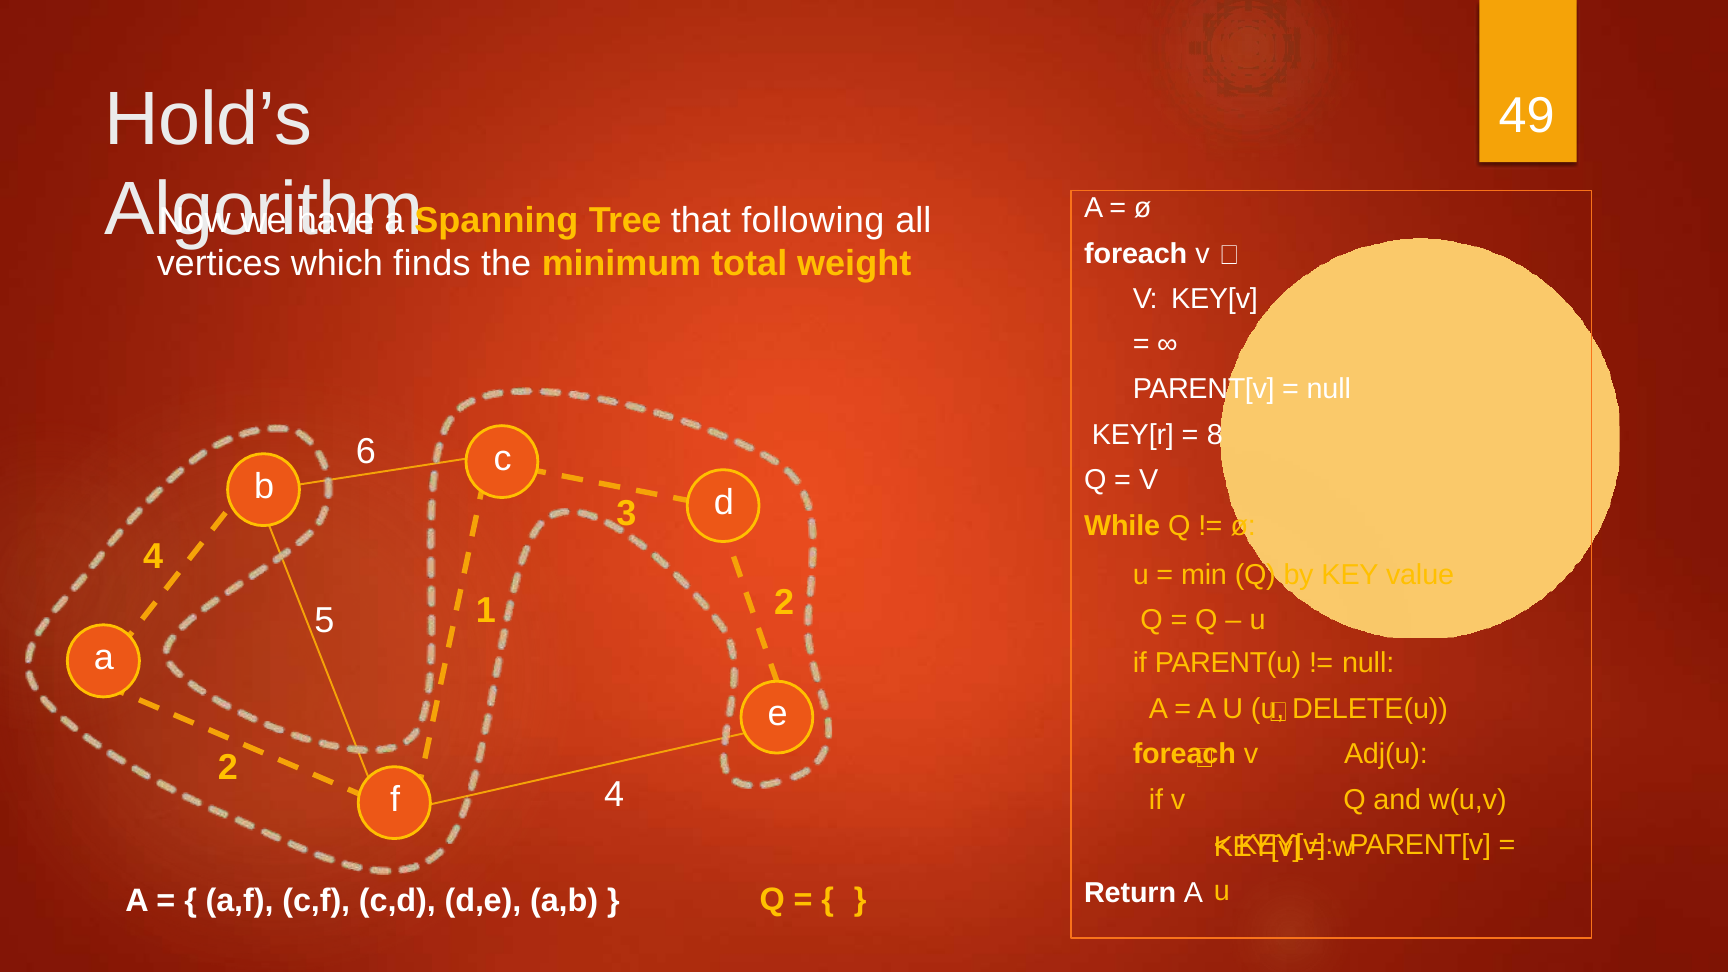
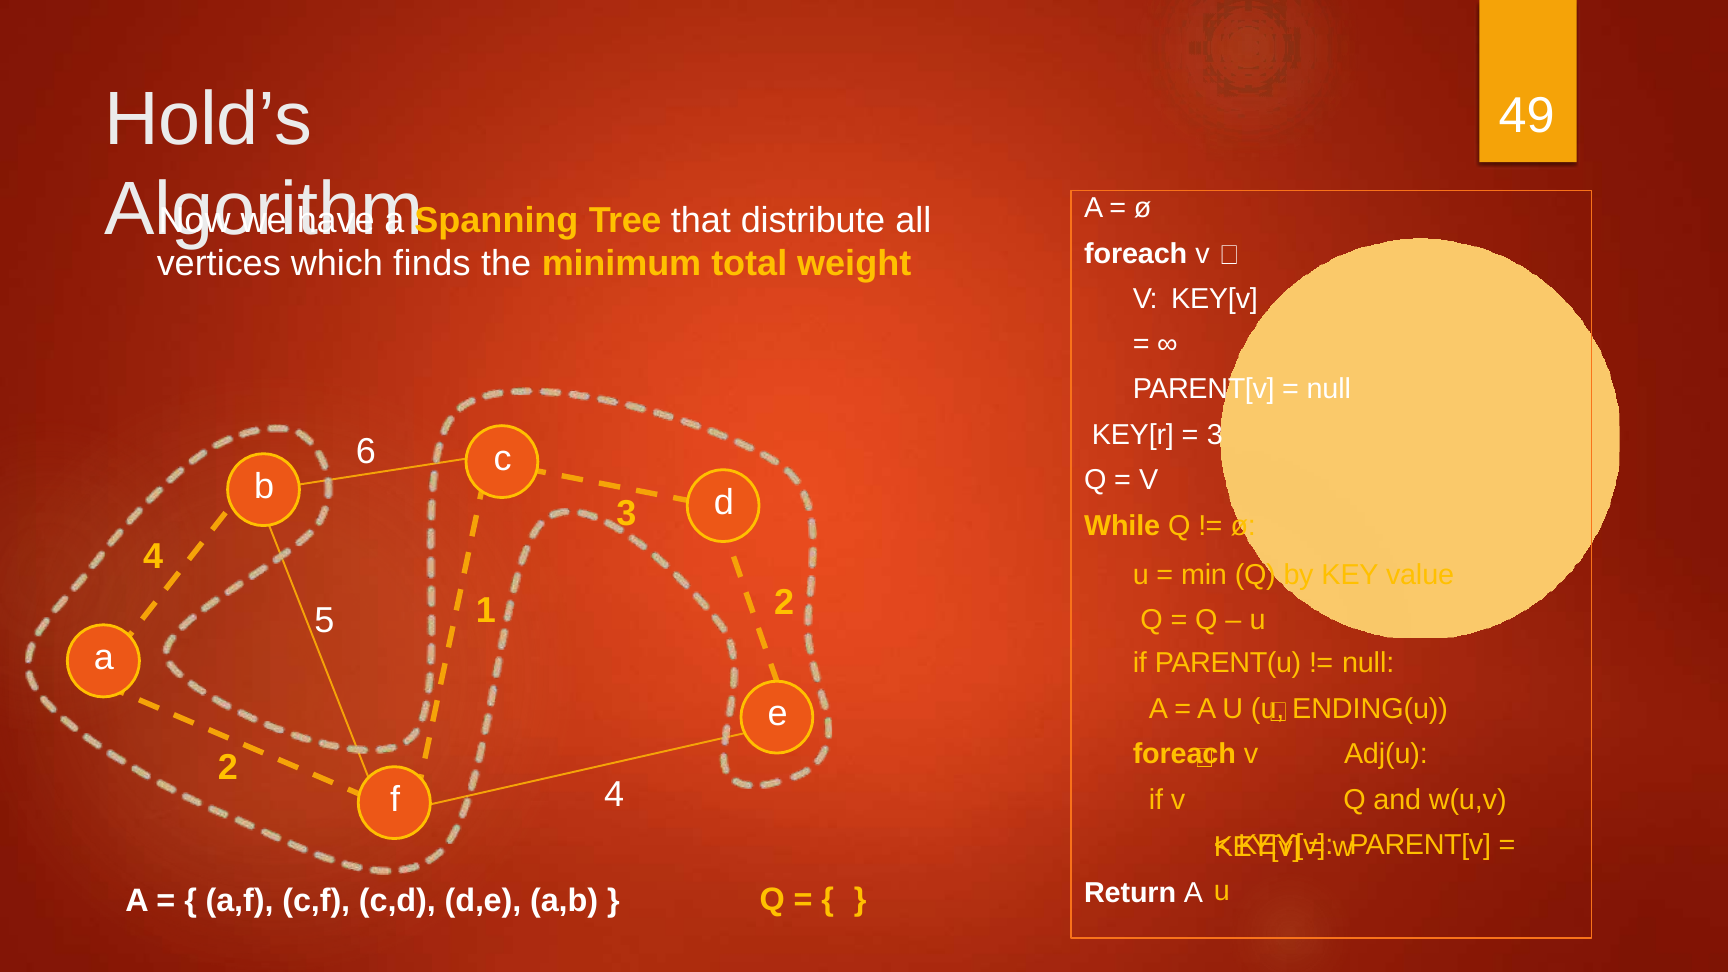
following: following -> distribute (813, 220)
8: 8 -> 3 (1215, 435)
DELETE(u: DELETE(u -> ENDING(u (1370, 709)
